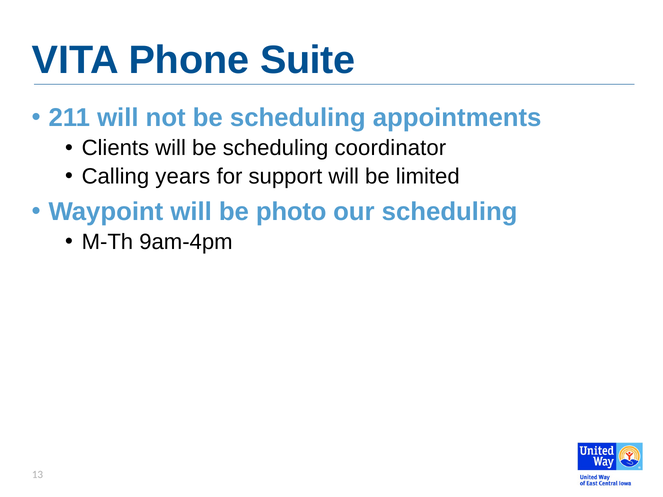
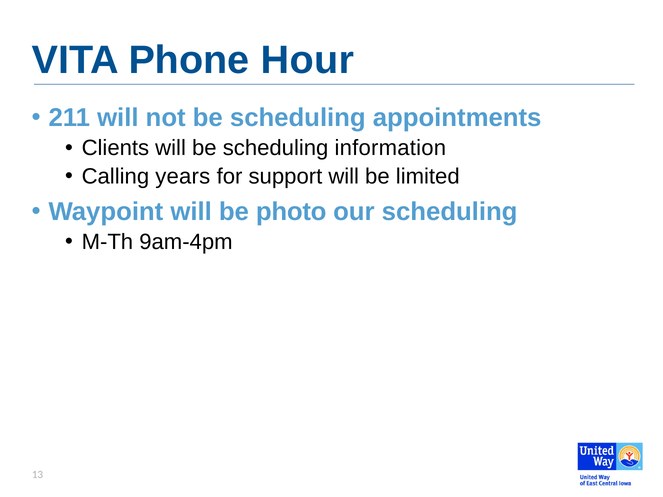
Suite: Suite -> Hour (307, 60)
coordinator: coordinator -> information (390, 148)
